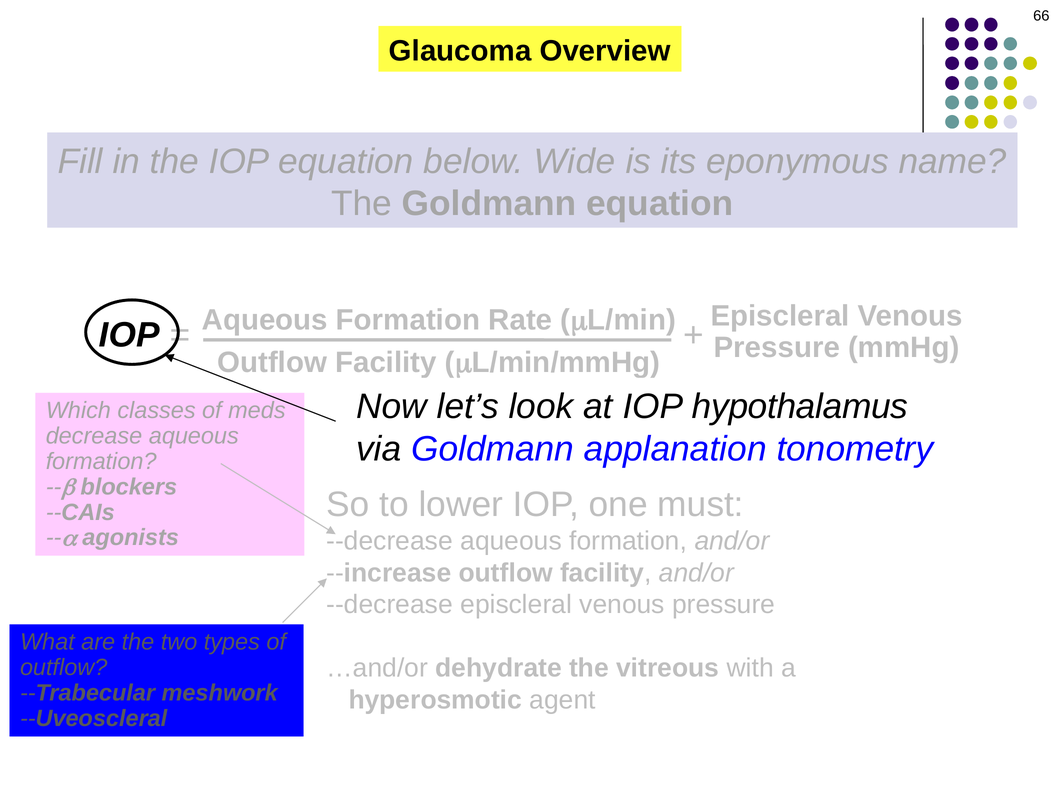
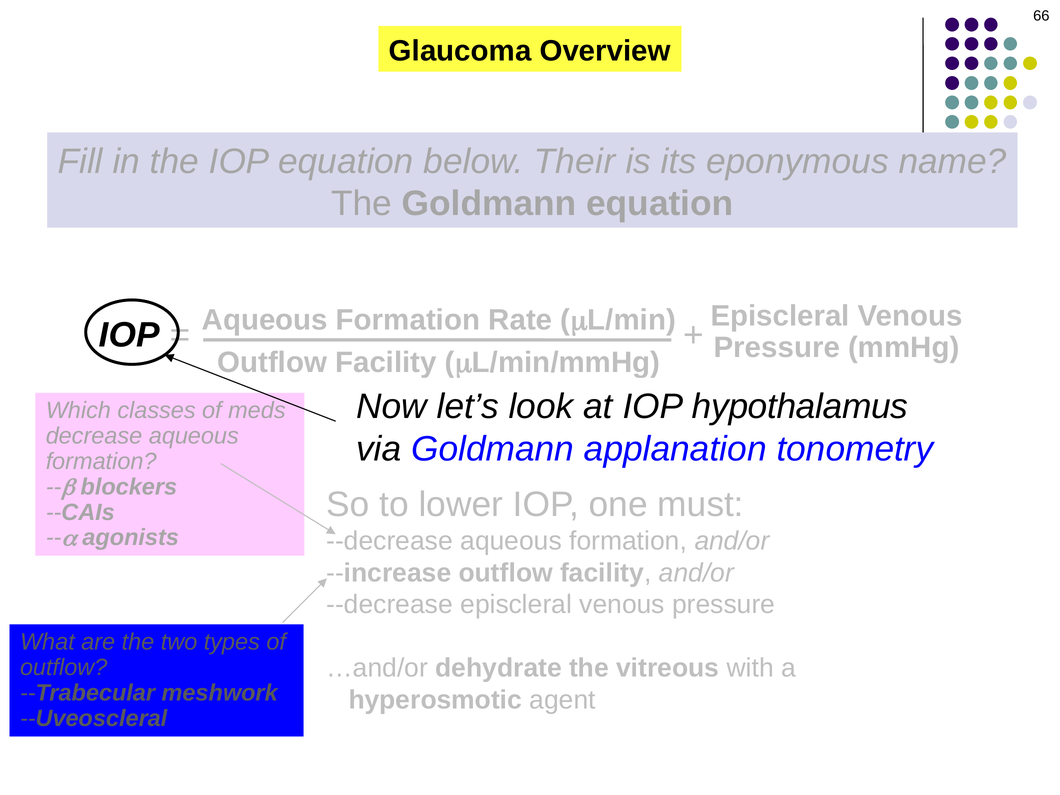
Wide: Wide -> Their (575, 161)
